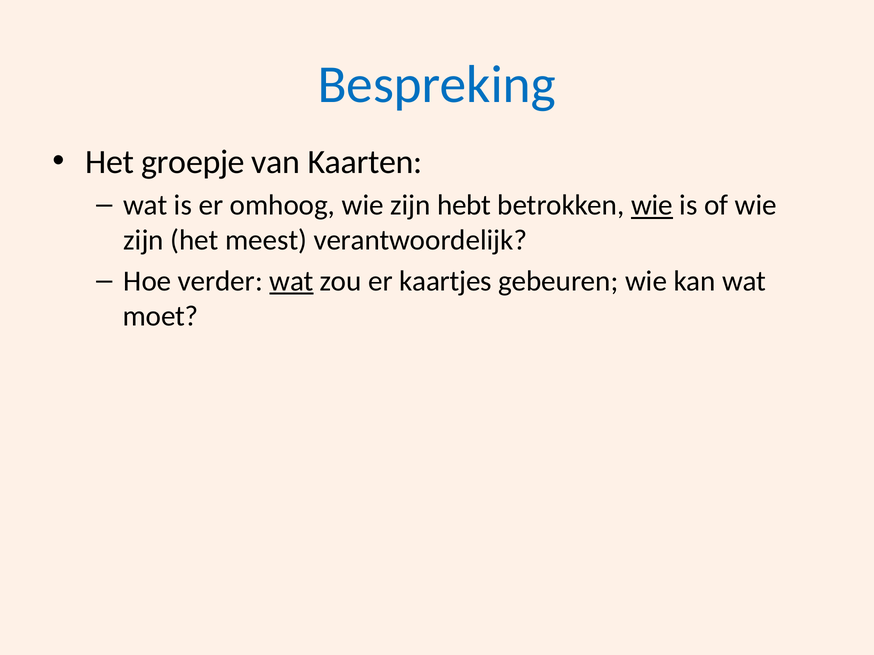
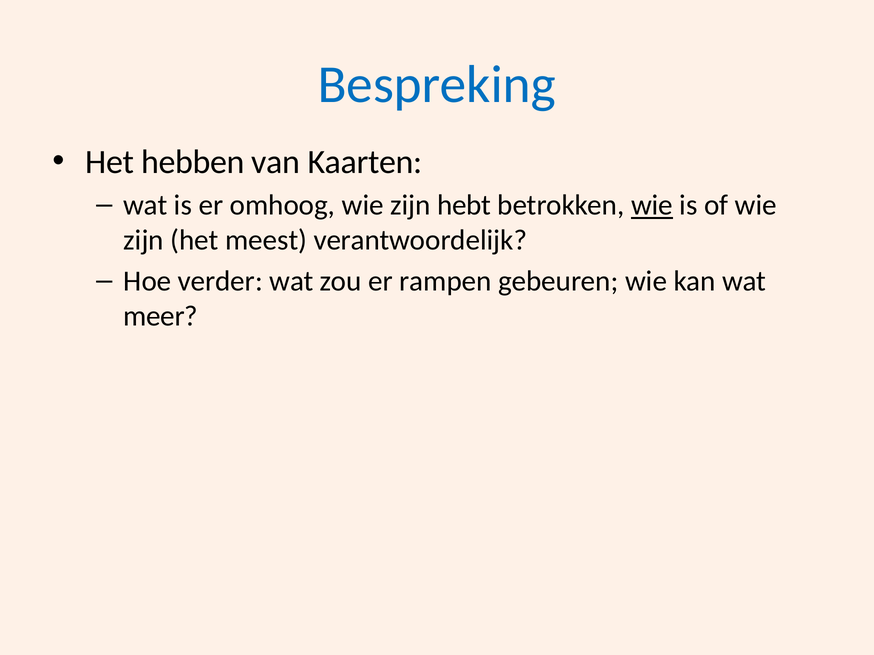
groepje: groepje -> hebben (193, 162)
wat underline: present -> none (291, 281)
kaartjes: kaartjes -> rampen (445, 281)
moet: moet -> meer (161, 316)
